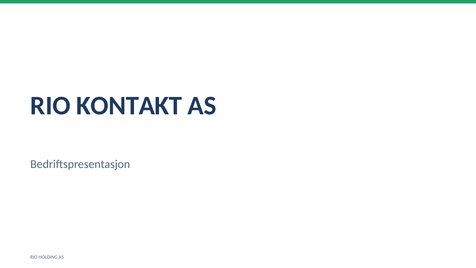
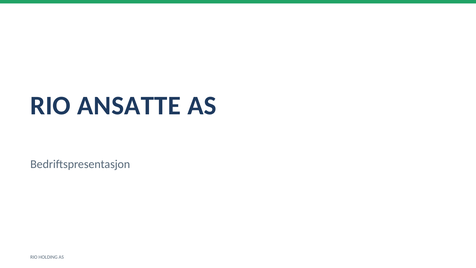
KONTAKT: KONTAKT -> ANSATTE (129, 106)
